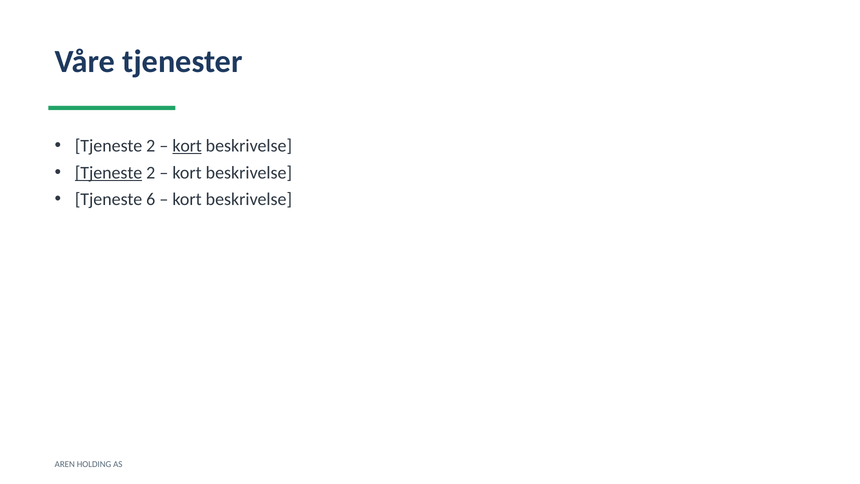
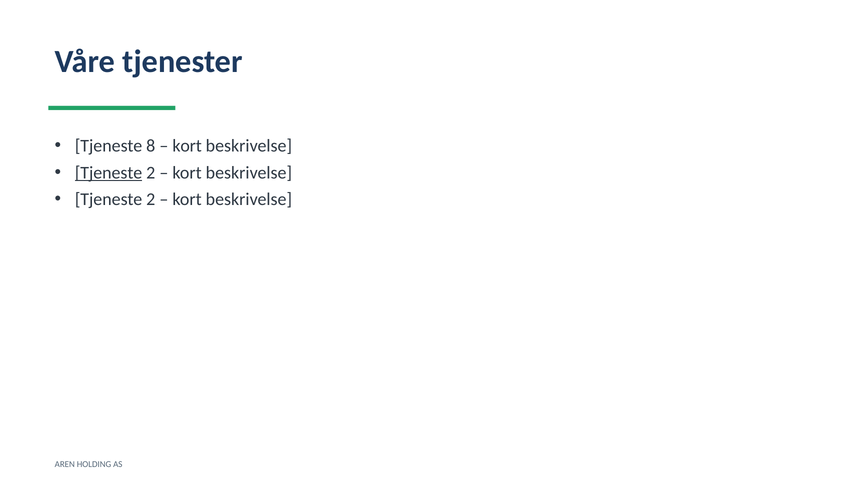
2: 2 -> 8 (151, 146)
kort underline: present -> none (187, 146)
6: 6 -> 2 (151, 199)
